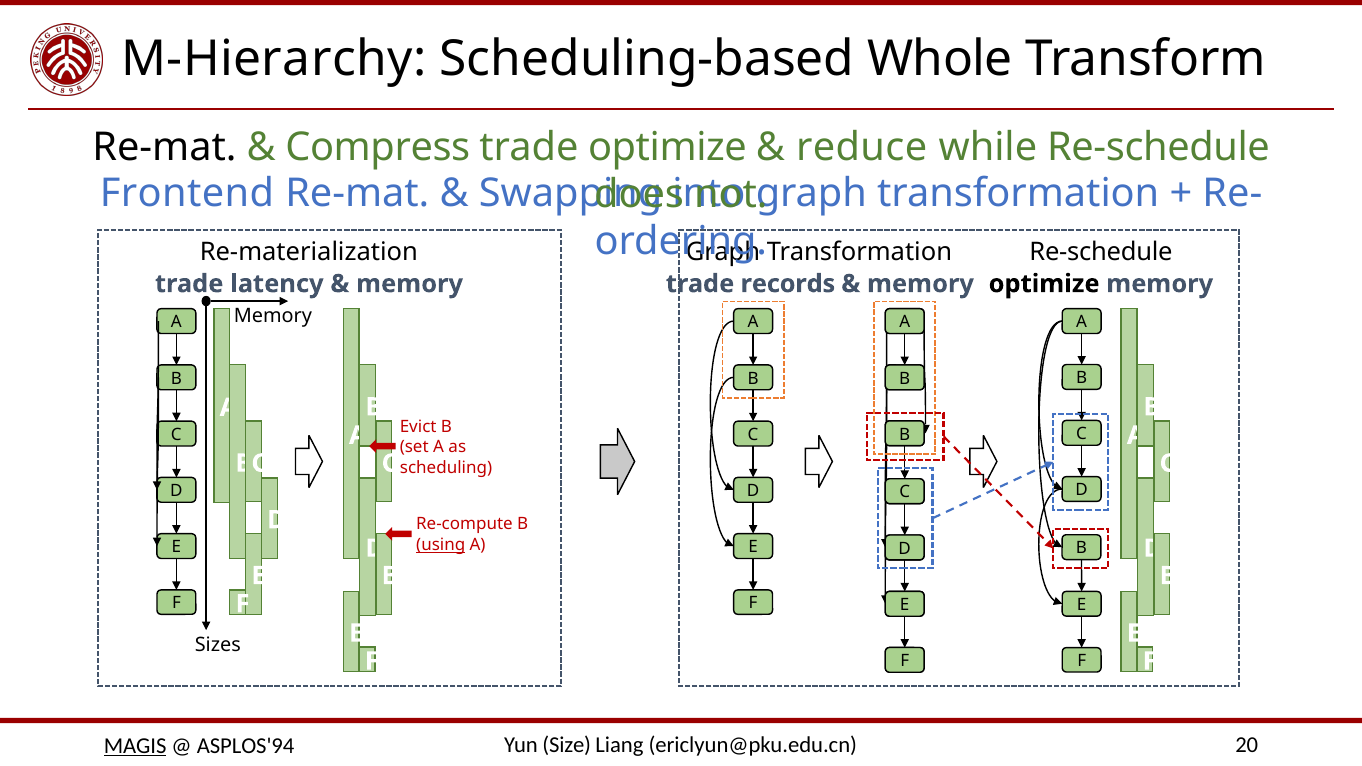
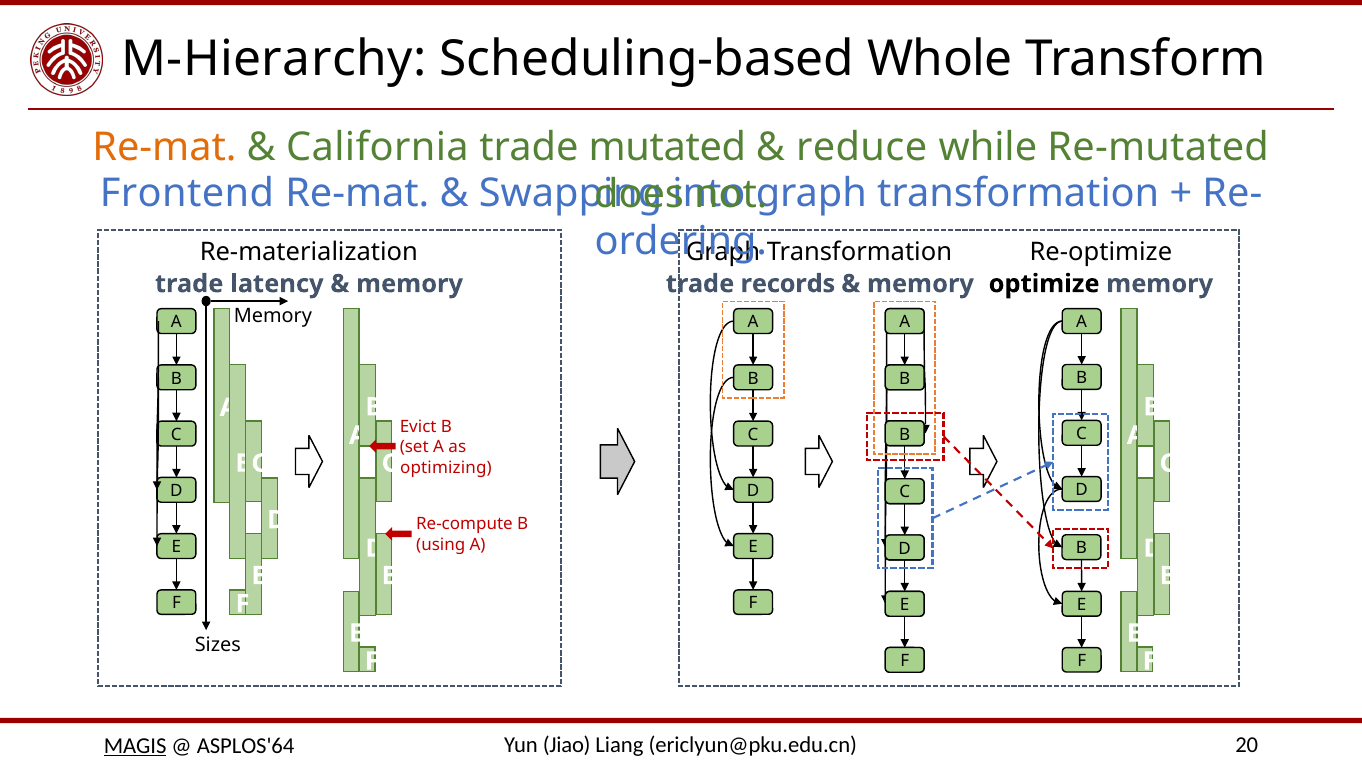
Re-mat colour: black -> orange (164, 147)
Compress: Compress -> California (377, 147)
trade optimize: optimize -> mutated (667, 147)
while Re-schedule: Re-schedule -> Re-mutated (1158, 147)
Transformation Re-schedule: Re-schedule -> Re-optimize (1101, 252)
scheduling: scheduling -> optimizing (446, 468)
using underline: present -> none (441, 545)
Size: Size -> Jiao (567, 746)
ASPLOS'94: ASPLOS'94 -> ASPLOS'64 (246, 746)
